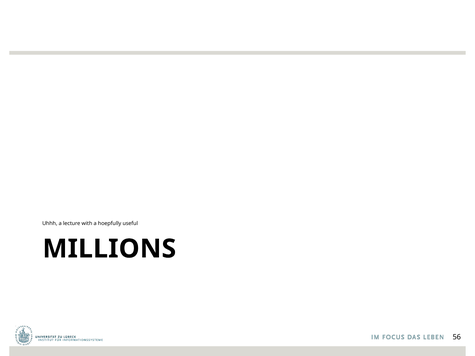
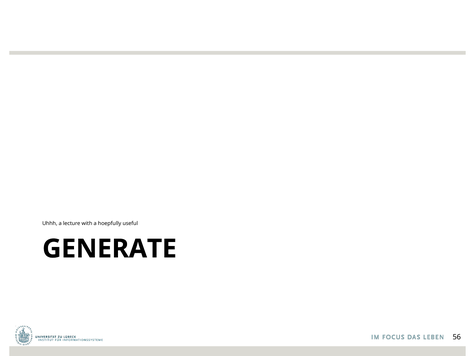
MILLIONS: MILLIONS -> GENERATE (110, 249)
